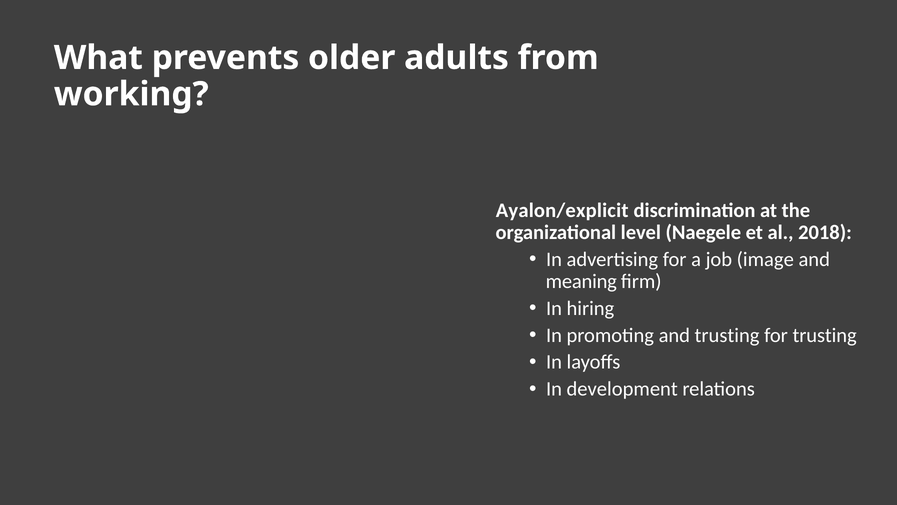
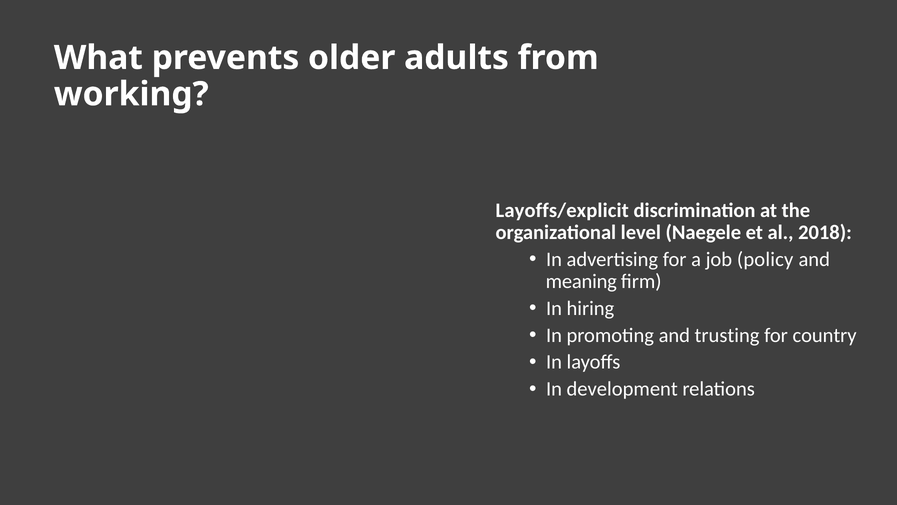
Ayalon/explicit: Ayalon/explicit -> Layoffs/explicit (562, 210)
image: image -> policy (765, 259)
for trusting: trusting -> country (825, 335)
